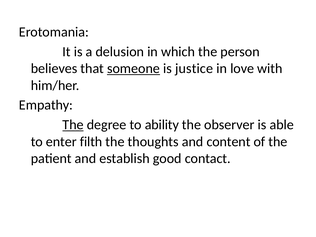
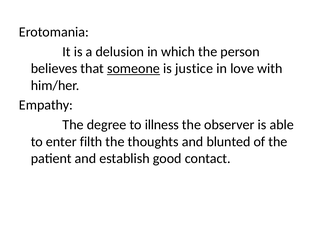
The underline: present -> none (73, 125)
ability: ability -> illness (162, 125)
content: content -> blunted (228, 142)
